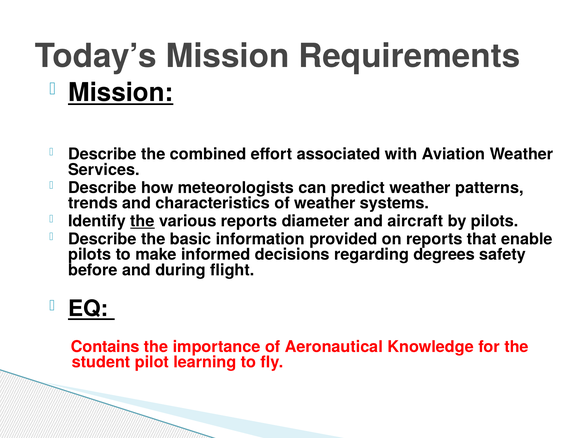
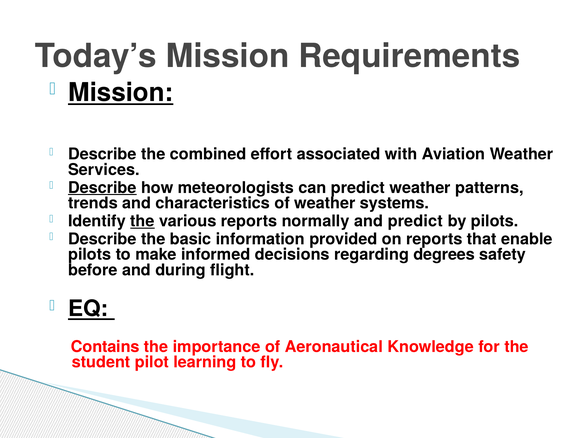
Describe underline: none -> present (102, 187)
diameter: diameter -> normally (316, 221)
and aircraft: aircraft -> predict (415, 221)
